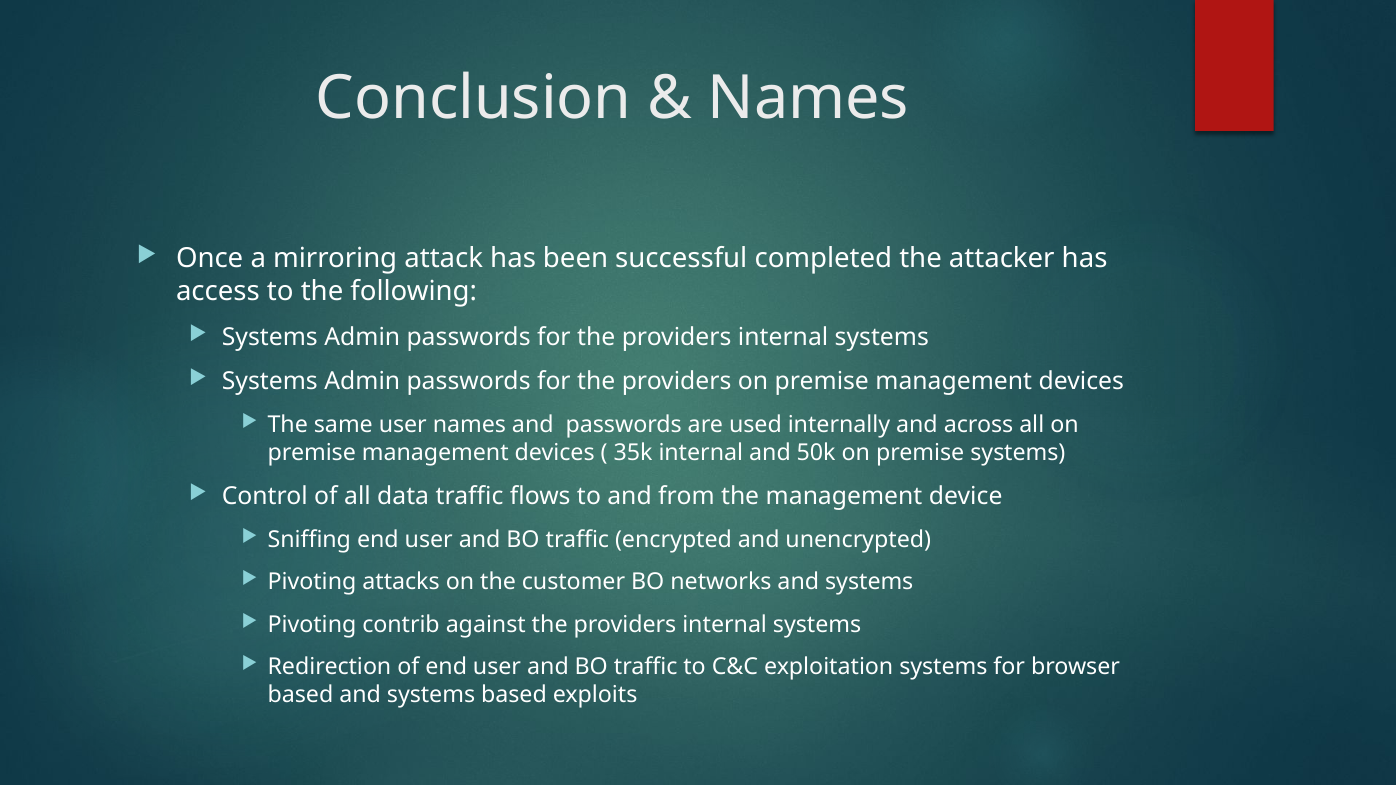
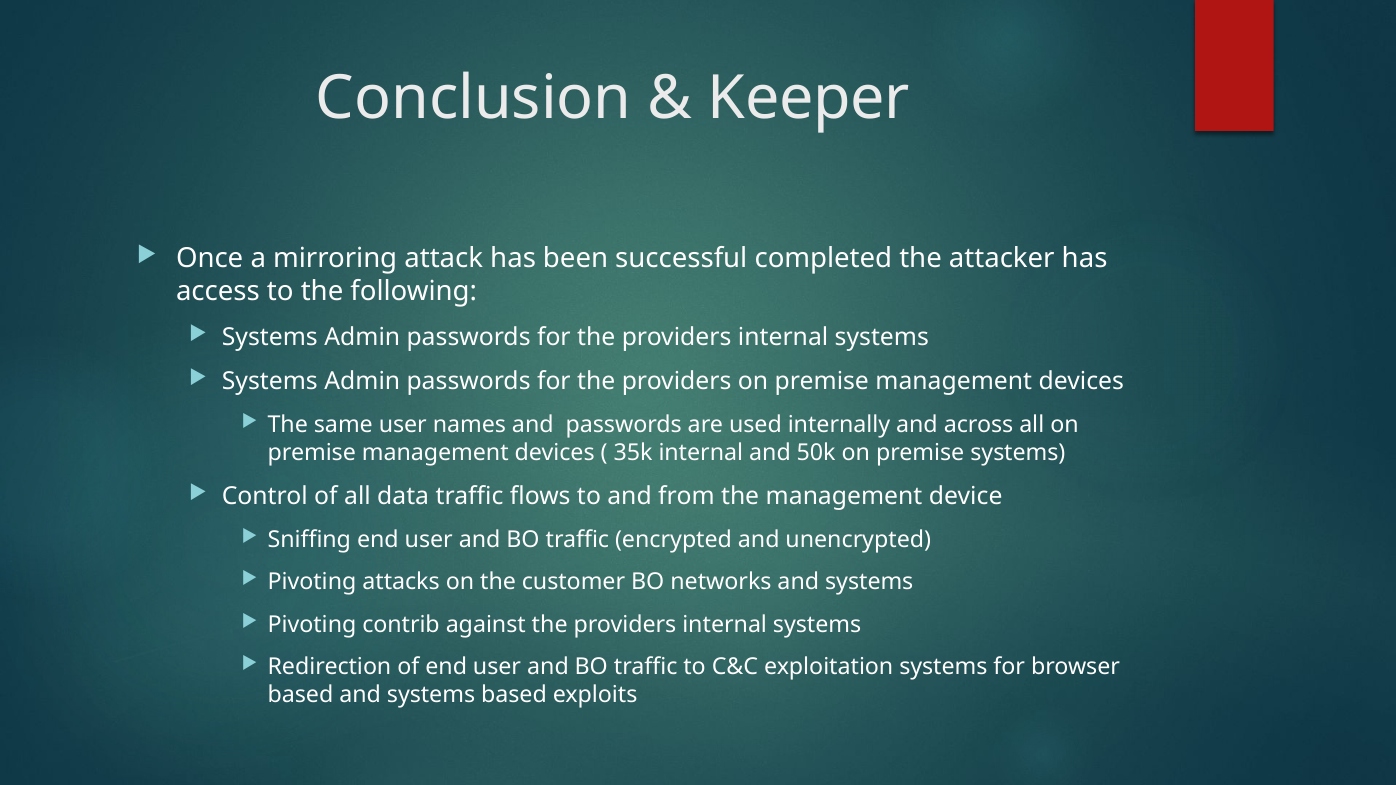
Names: Names -> Keeper (809, 98)
